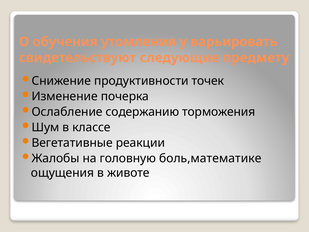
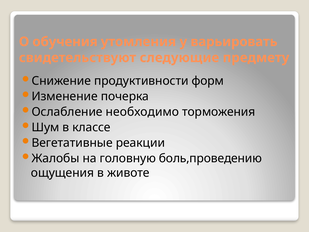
точек: точек -> форм (208, 81)
содержанию: содержанию -> необходимо (142, 112)
боль,математике: боль,математике -> боль,проведению (210, 158)
